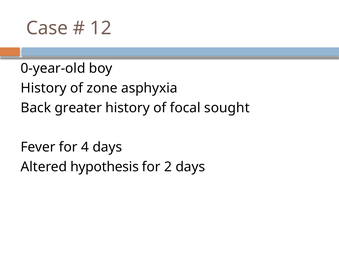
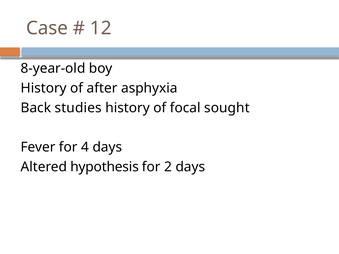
0-year-old: 0-year-old -> 8-year-old (53, 69)
zone: zone -> after (102, 88)
greater: greater -> studies (78, 108)
